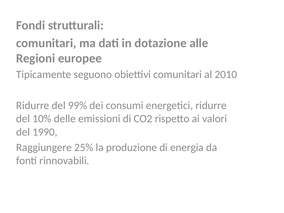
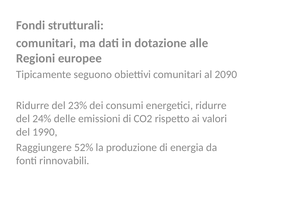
2010: 2010 -> 2090 (226, 75)
99%: 99% -> 23% (78, 105)
10%: 10% -> 24% (42, 119)
25%: 25% -> 52% (84, 147)
